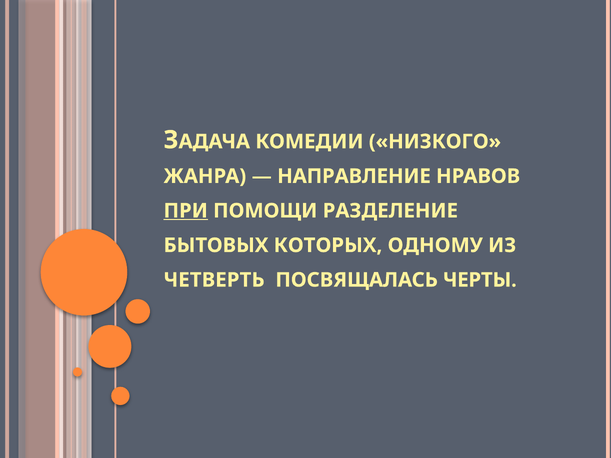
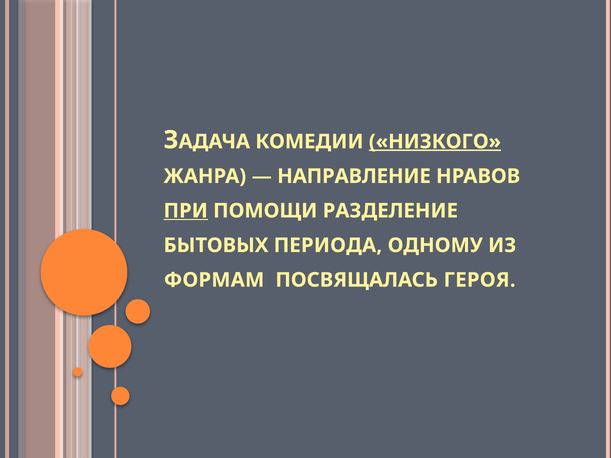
НИЗКОГО underline: none -> present (435, 142)
КОТОРЫХ: КОТОРЫХ -> ПЕРИОДА (328, 245)
ЧЕТВЕРТЬ: ЧЕТВЕРТЬ -> ФОРМАМ (214, 280)
ЧЕРТЫ: ЧЕРТЫ -> ГЕРОЯ (480, 280)
